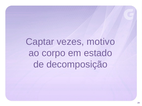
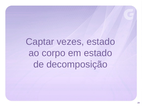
vezes motivo: motivo -> estado (101, 42)
